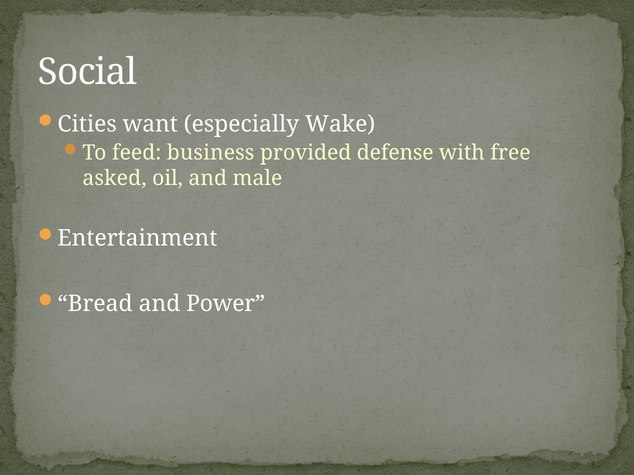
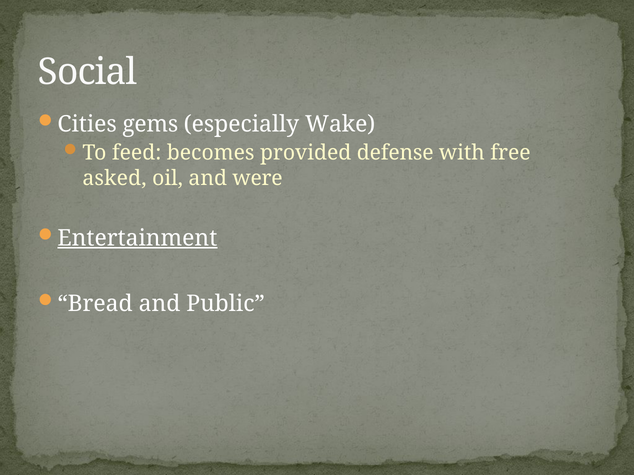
want: want -> gems (150, 124)
business: business -> becomes (211, 153)
male: male -> were (258, 178)
Entertainment underline: none -> present (137, 238)
Power: Power -> Public (226, 304)
